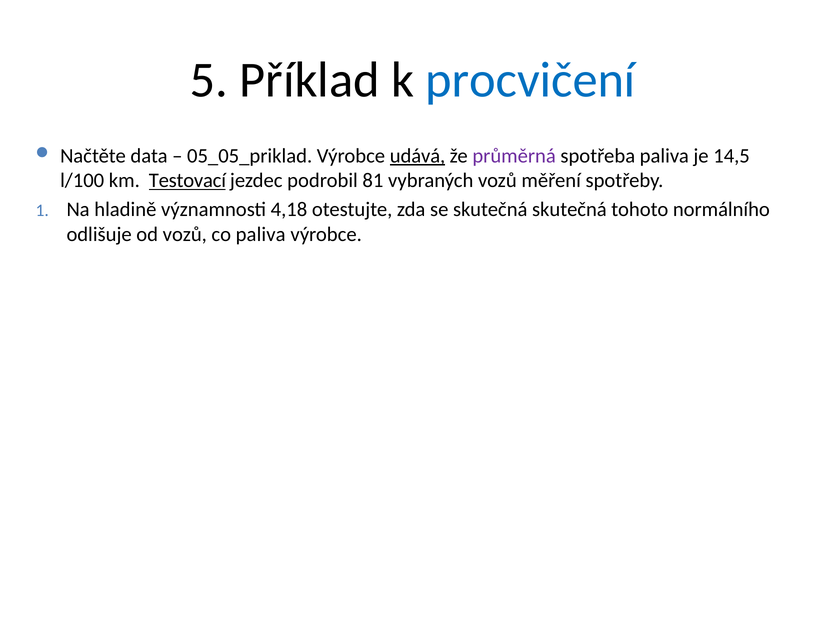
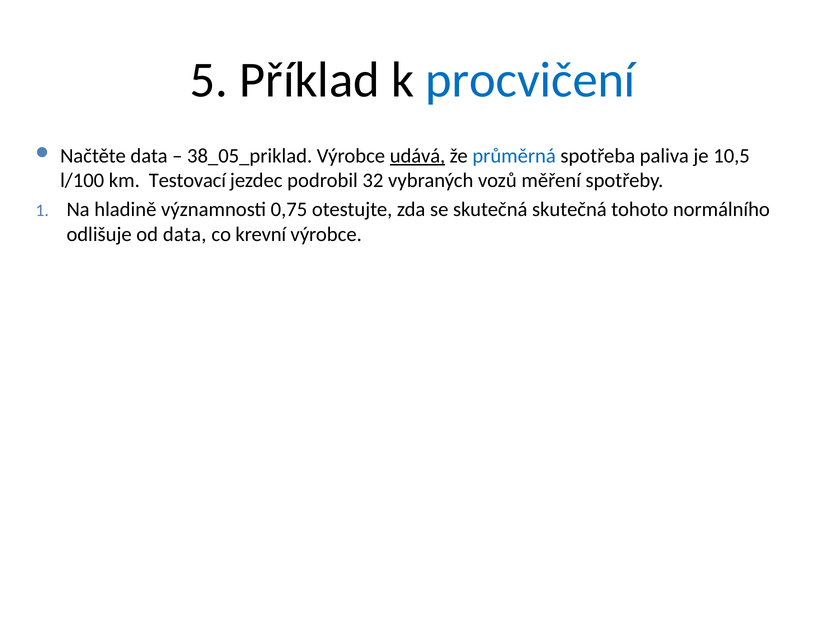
05_05_priklad: 05_05_priklad -> 38_05_priklad (250, 156)
průměrná colour: purple -> blue (514, 156)
14,5: 14,5 -> 10,5 (732, 156)
Testovací underline: present -> none (187, 180)
81: 81 -> 32 (373, 180)
4,18: 4,18 -> 0,75 (289, 209)
od vozů: vozů -> data (185, 234)
co paliva: paliva -> krevní (261, 234)
